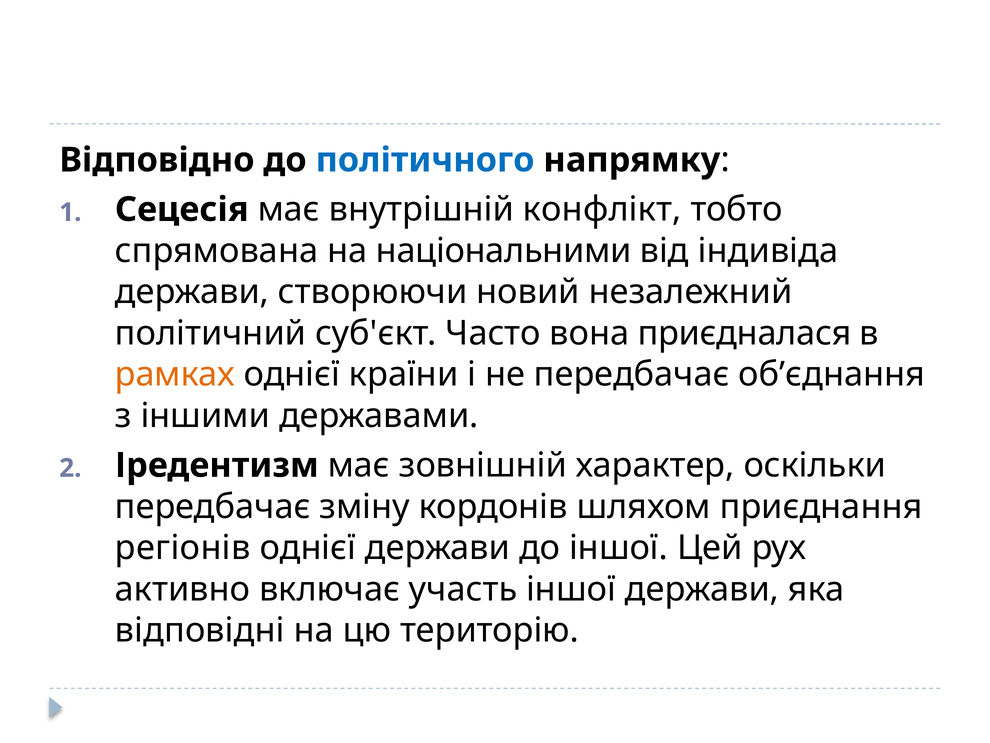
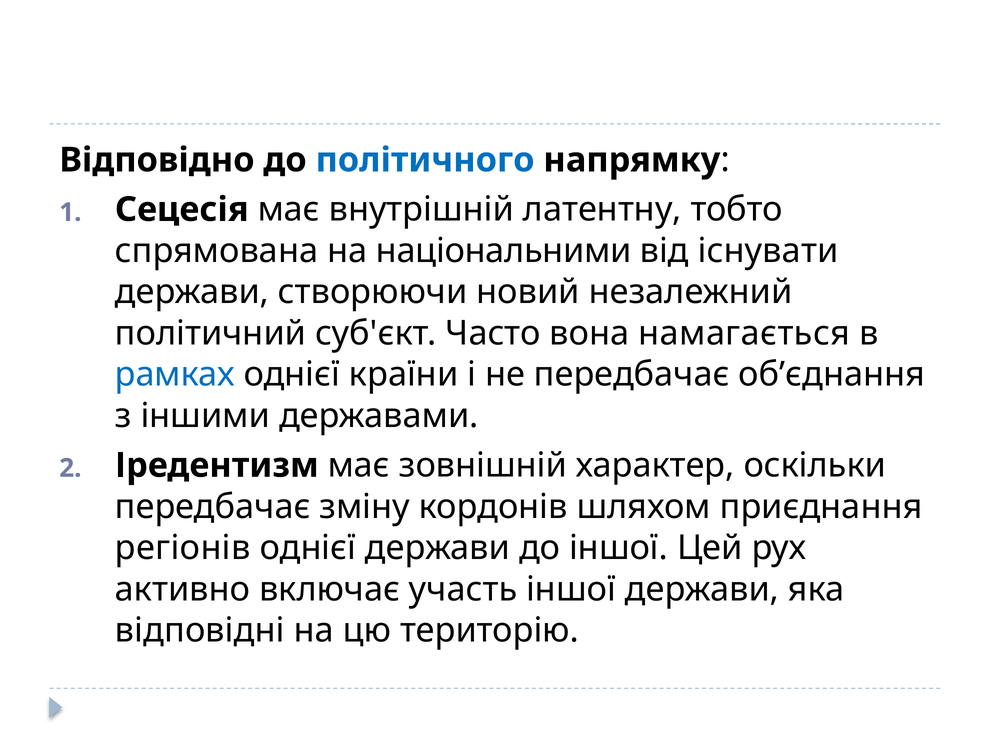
конфлікт: конфлікт -> латентну (602, 209)
індивіда: індивіда -> існувати (768, 251)
приєдналася: приєдналася -> намагається (744, 333)
рамках colour: orange -> blue (175, 374)
